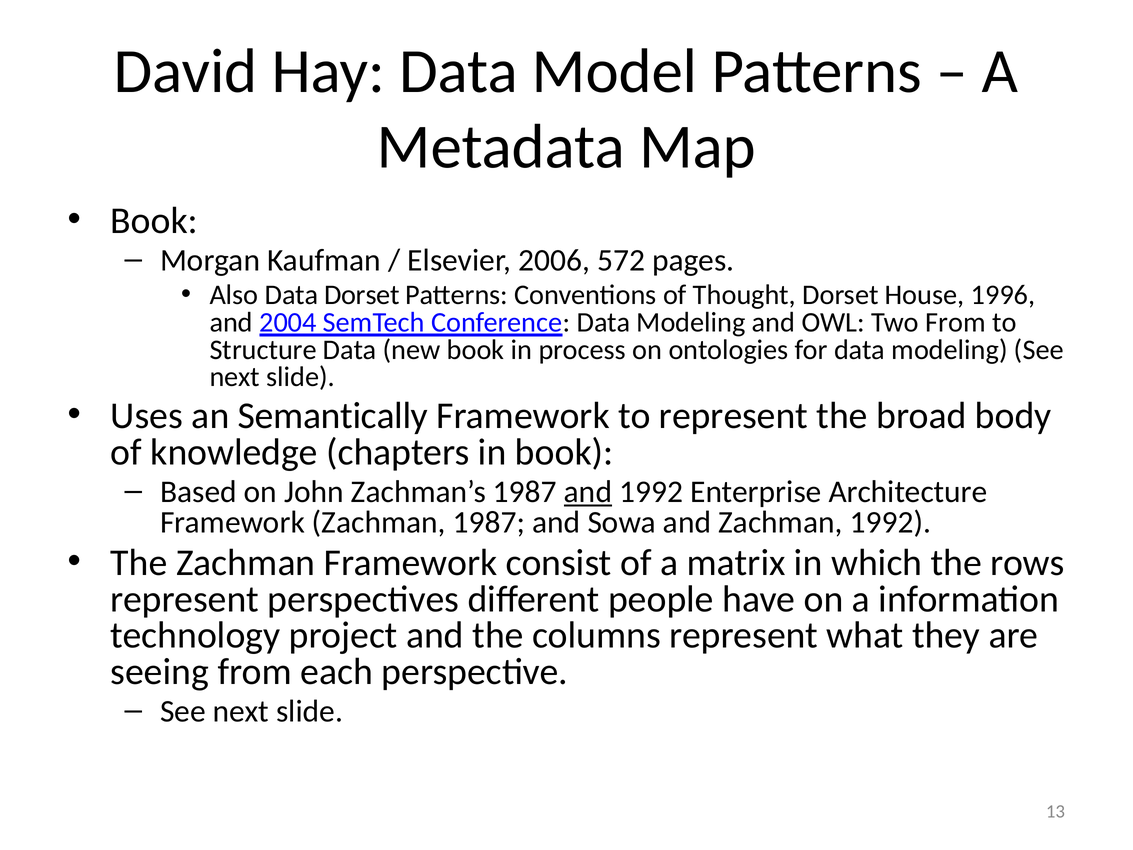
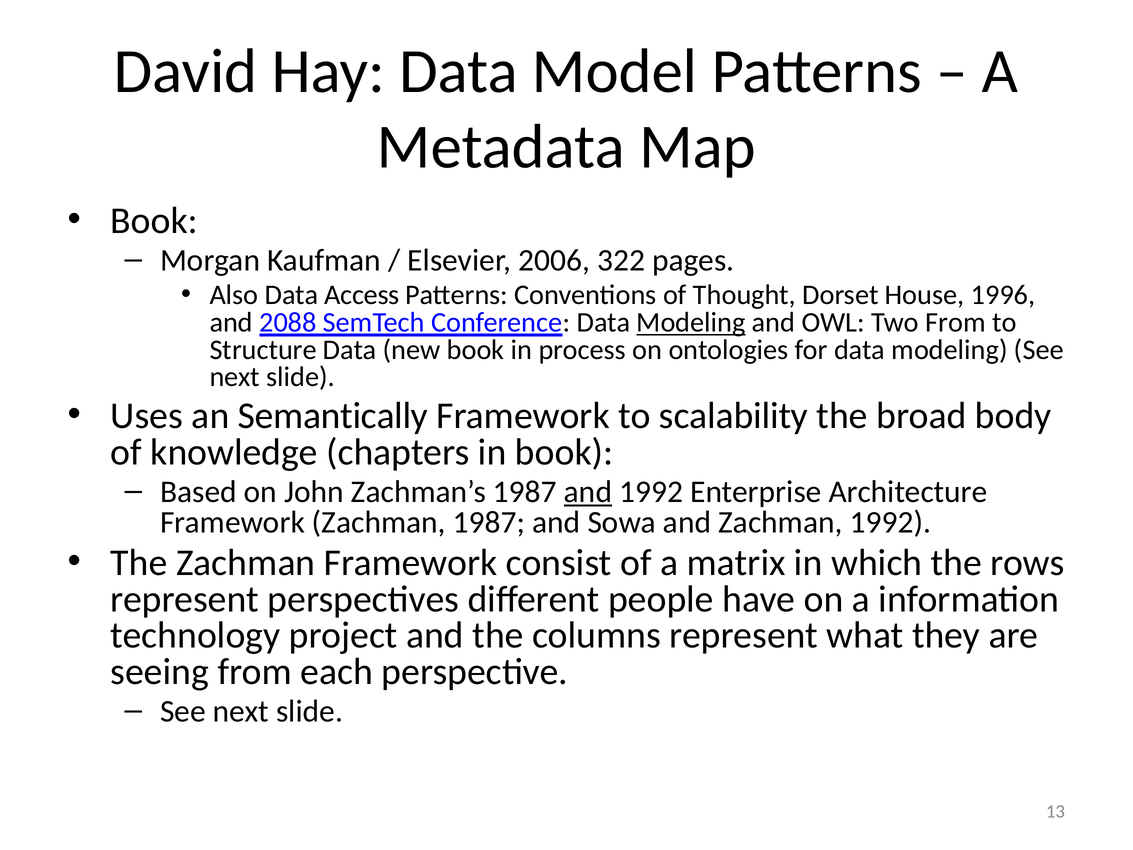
572: 572 -> 322 (621, 260)
Data Dorset: Dorset -> Access (362, 295)
2004: 2004 -> 2088 (288, 322)
Modeling underline: none -> present (691, 322)
to represent: represent -> scalability (734, 416)
